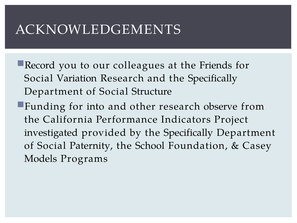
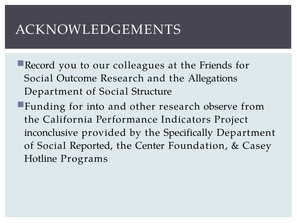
Variation: Variation -> Outcome (77, 78)
and the Specifically: Specifically -> Allegations (213, 78)
investigated: investigated -> inconclusive (51, 132)
Paternity: Paternity -> Reported (91, 145)
School: School -> Center (150, 145)
Models: Models -> Hotline (41, 159)
